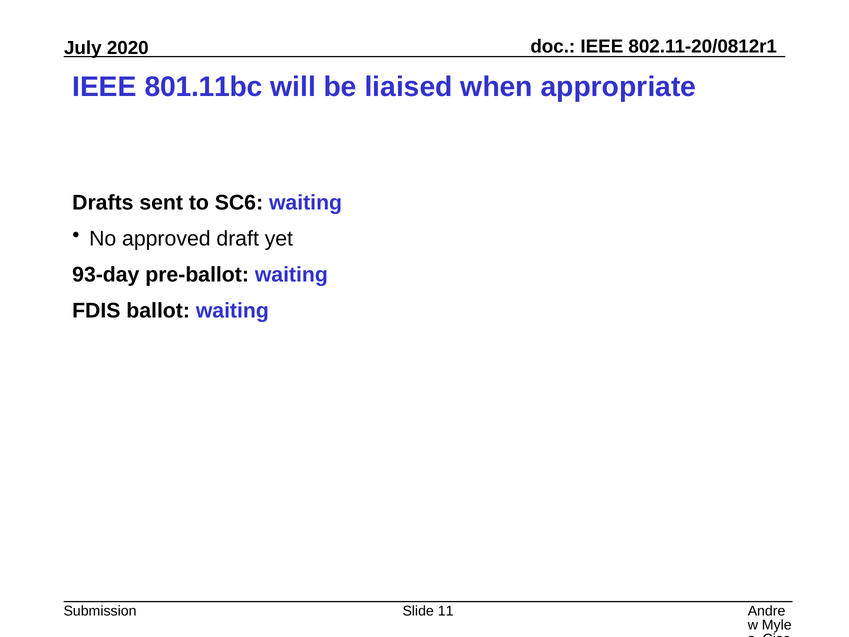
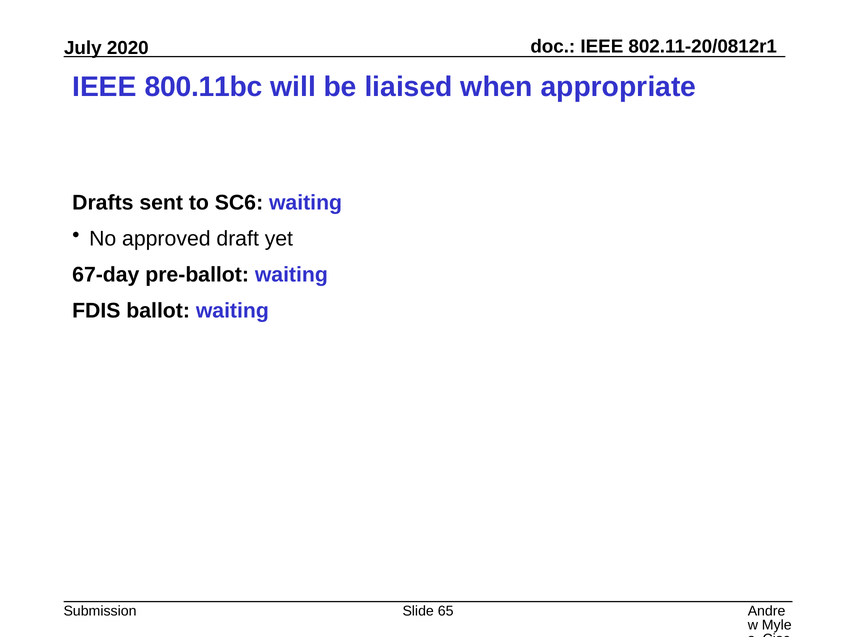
801.11bc: 801.11bc -> 800.11bc (204, 87)
93-day: 93-day -> 67-day (106, 275)
11: 11 -> 65 (446, 611)
